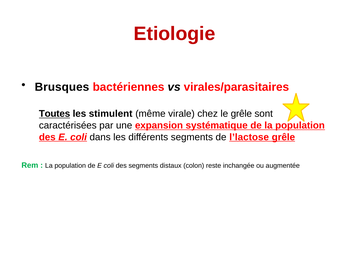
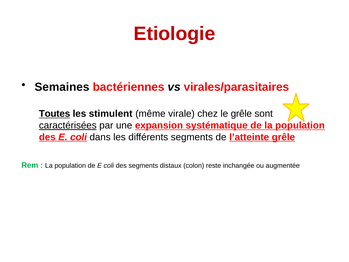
Brusques: Brusques -> Semaines (62, 87)
caractérisées underline: none -> present (68, 125)
l’lactose: l’lactose -> l’atteinte (249, 137)
